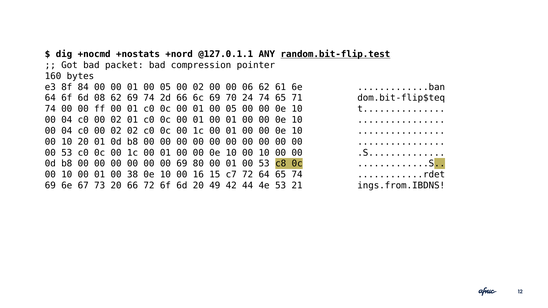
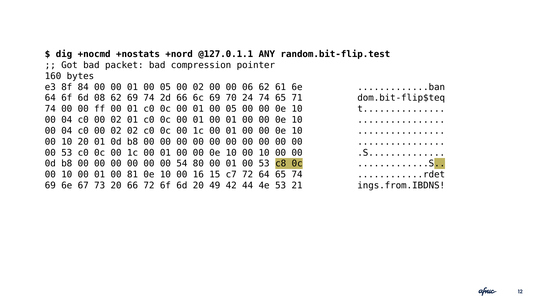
random.bit-flip.test underline: present -> none (335, 54)
00 69: 69 -> 54 (182, 164)
38: 38 -> 81 (133, 175)
